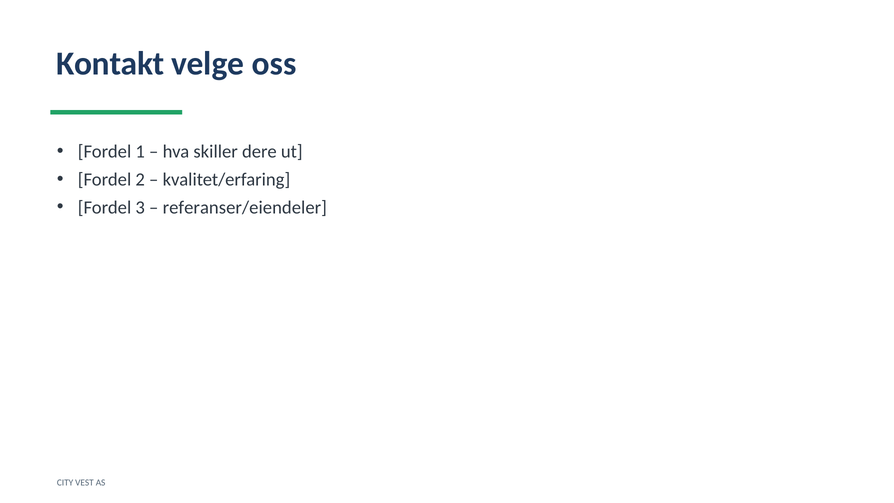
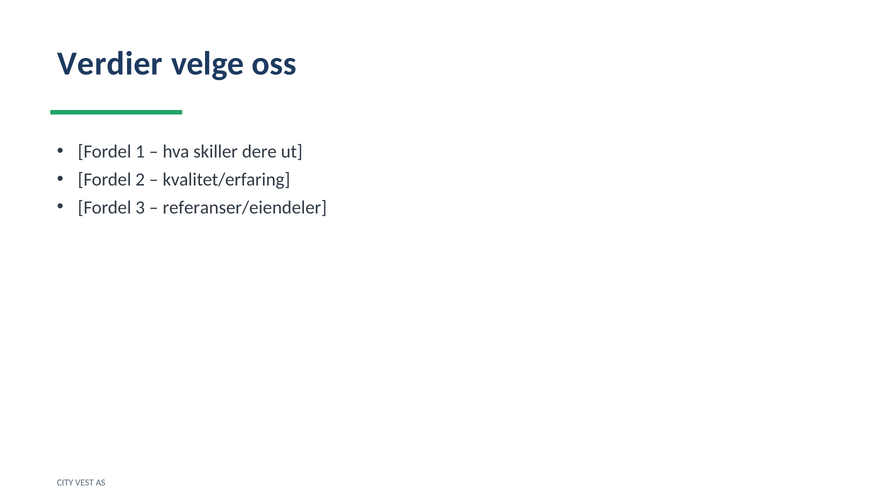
Kontakt: Kontakt -> Verdier (110, 64)
